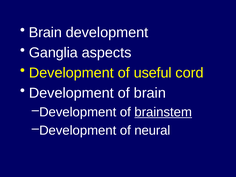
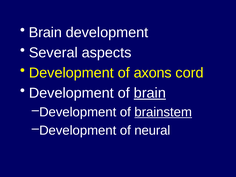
Ganglia: Ganglia -> Several (53, 53)
useful: useful -> axons (153, 73)
brain underline: none -> present (150, 93)
